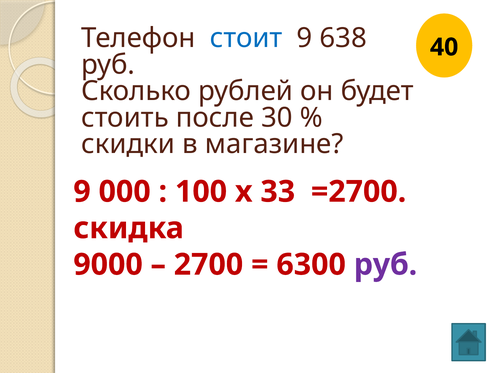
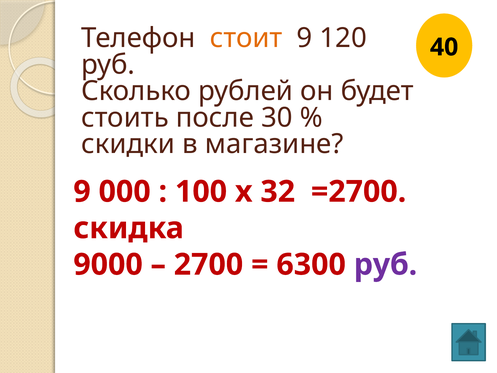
стоит colour: blue -> orange (246, 38)
638: 638 -> 120 (343, 38)
33: 33 -> 32 (278, 192)
